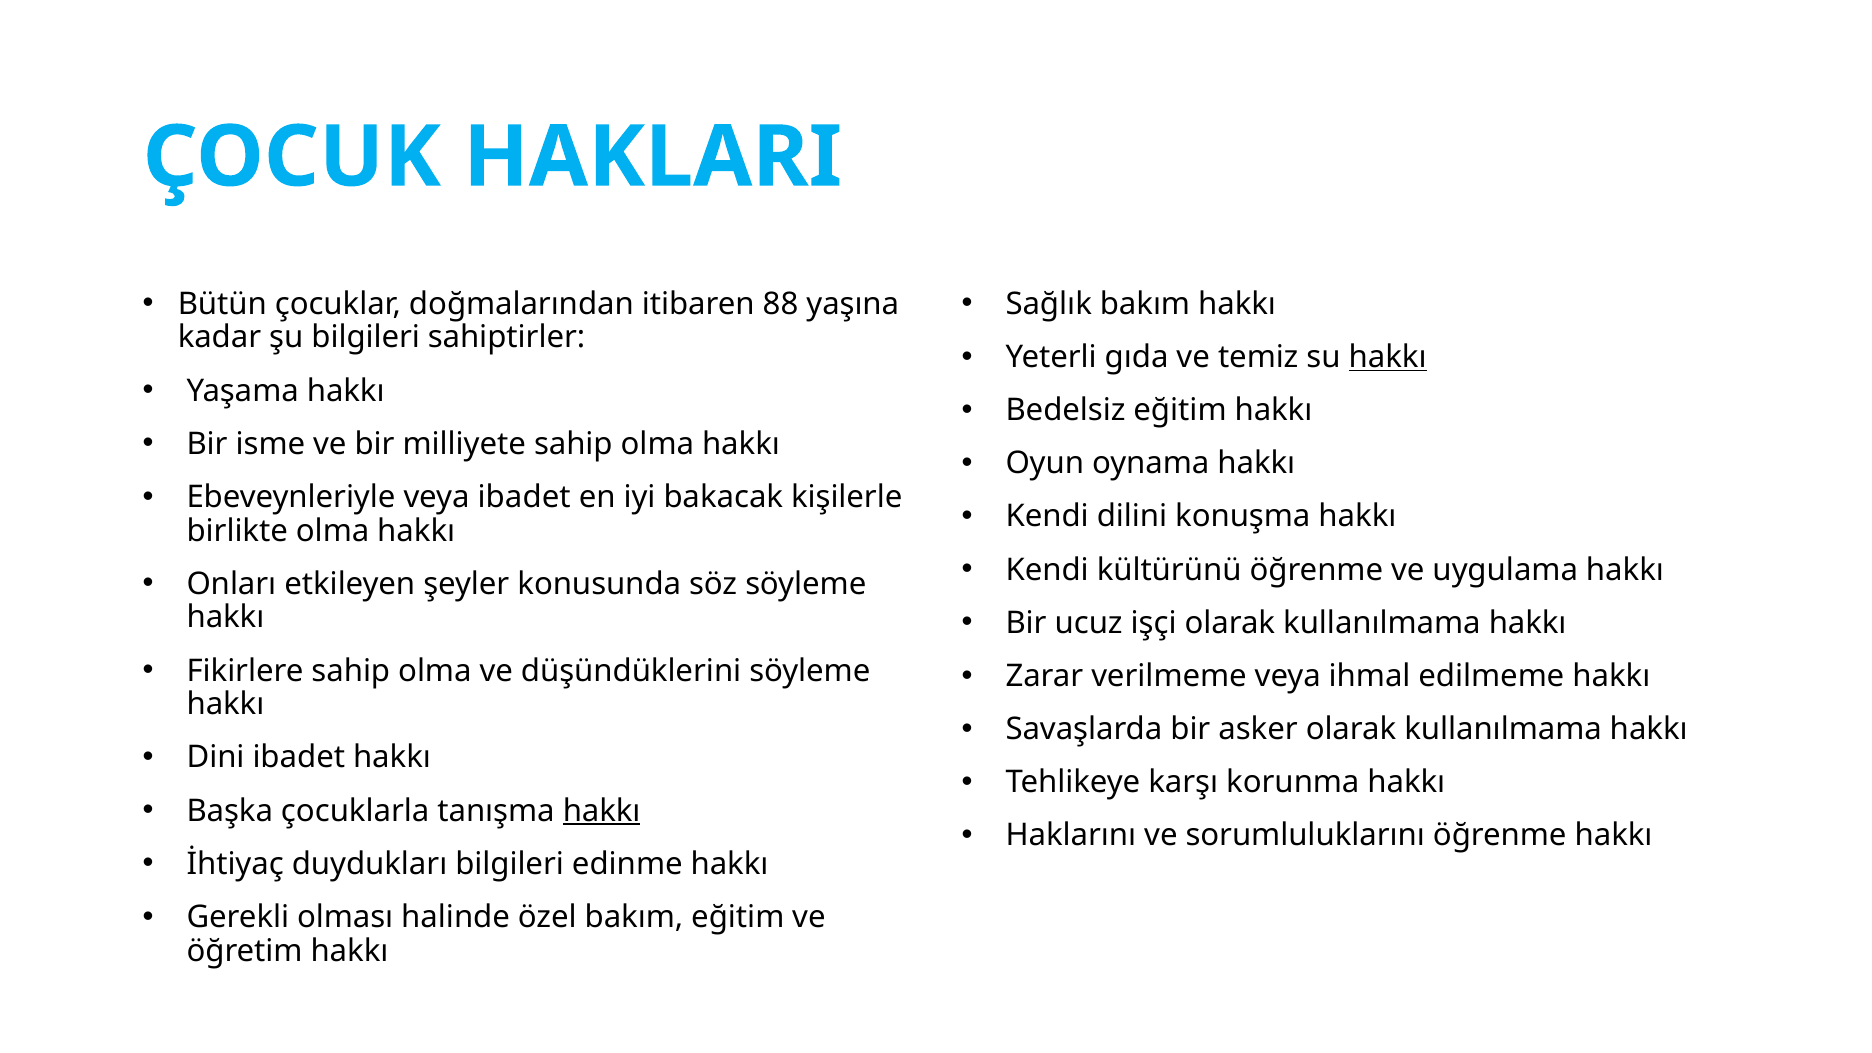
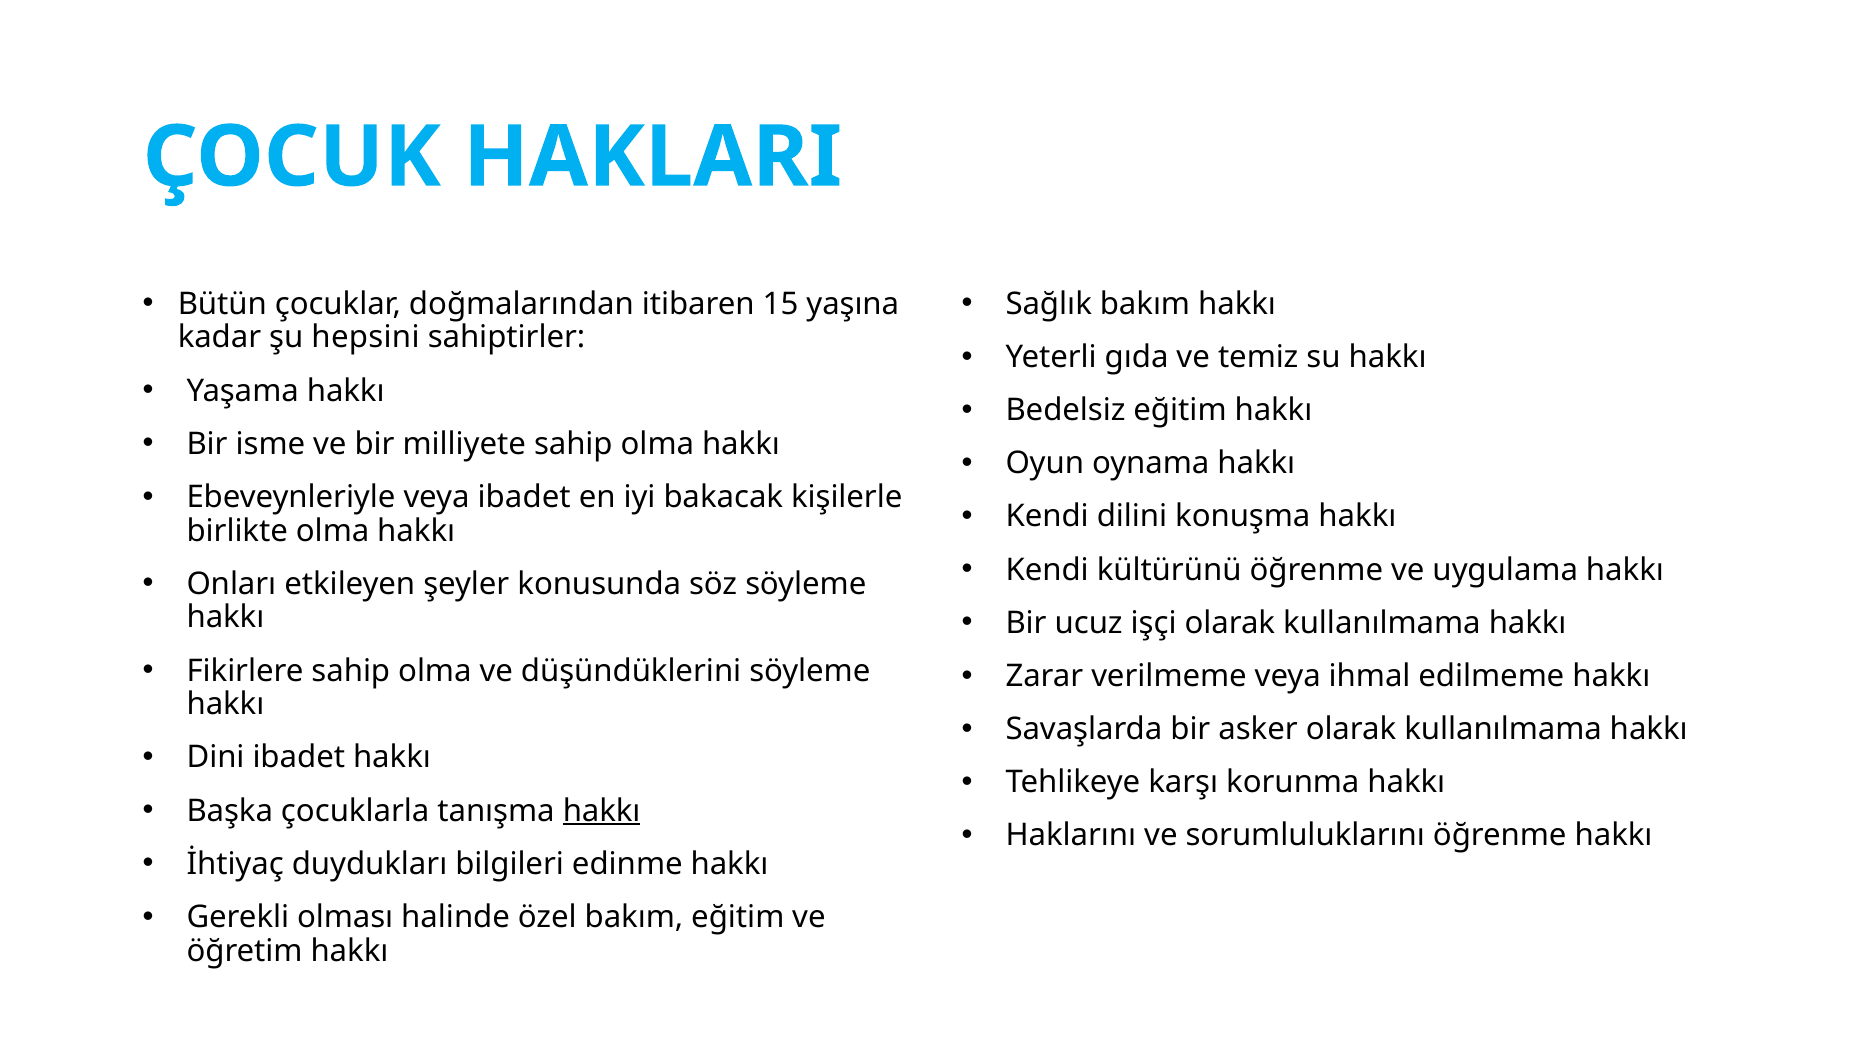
88: 88 -> 15 (781, 304)
şu bilgileri: bilgileri -> hepsini (366, 338)
hakkı underline: present -> none (1388, 357)
